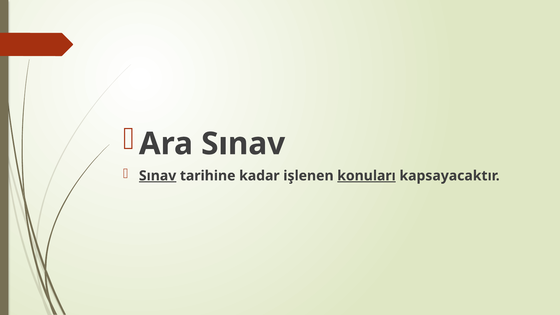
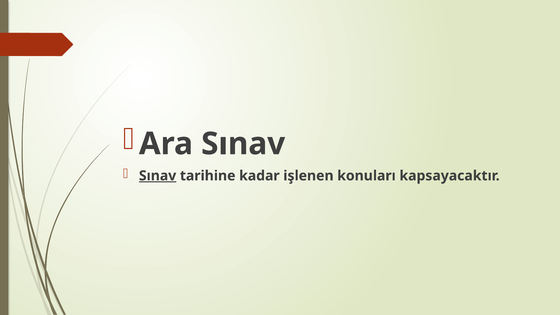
konuları underline: present -> none (367, 176)
